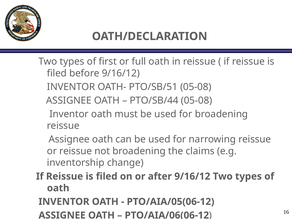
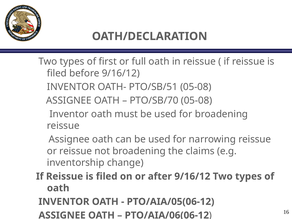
PTO/SB/44: PTO/SB/44 -> PTO/SB/70 (154, 100)
